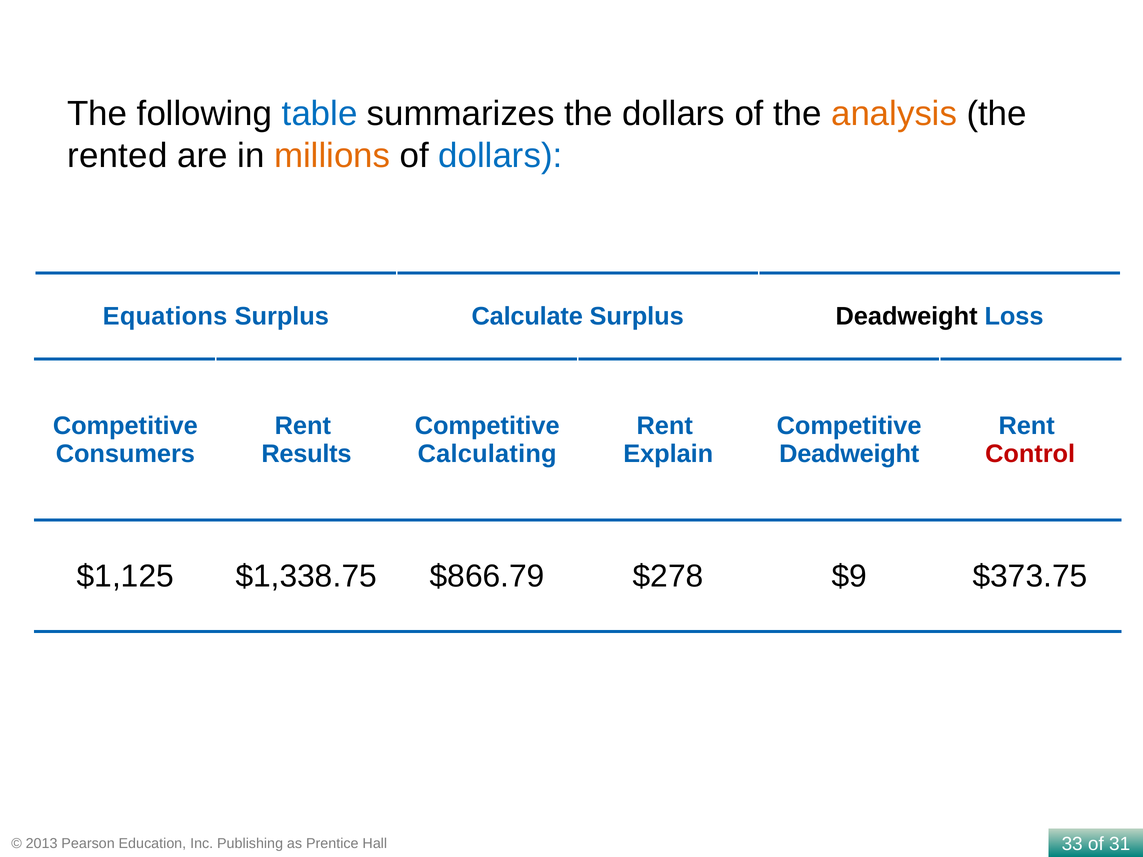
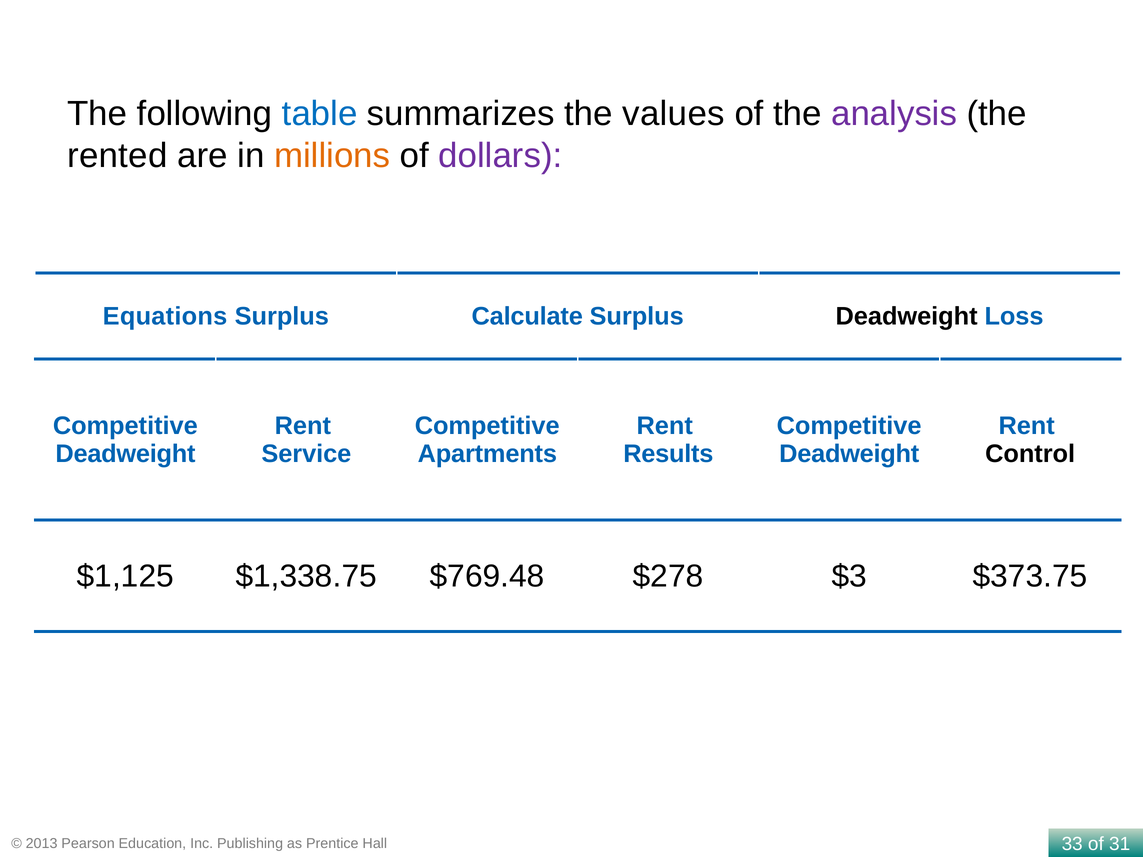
the dollars: dollars -> values (674, 114)
analysis colour: orange -> purple (894, 114)
dollars colour: blue -> purple (500, 156)
Consumers: Consumers -> Deadweight (125, 454)
Results: Results -> Service (306, 454)
Calculating: Calculating -> Apartments (487, 454)
Explain: Explain -> Results (668, 454)
Control colour: red -> black (1030, 454)
$866.79: $866.79 -> $769.48 (487, 577)
$9: $9 -> $3 (849, 577)
